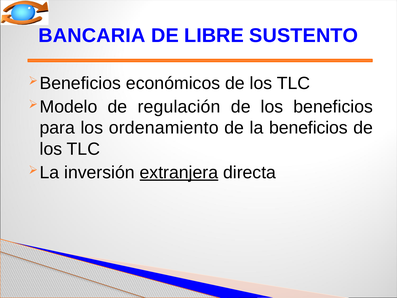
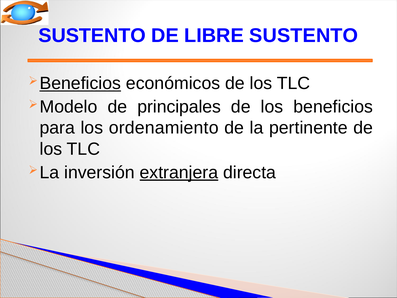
BANCARIA: BANCARIA -> SUSTENTO (92, 35)
Beneficios underline: none -> present (80, 83)
regulación: regulación -> principales (179, 107)
la beneficios: beneficios -> pertinente (308, 128)
